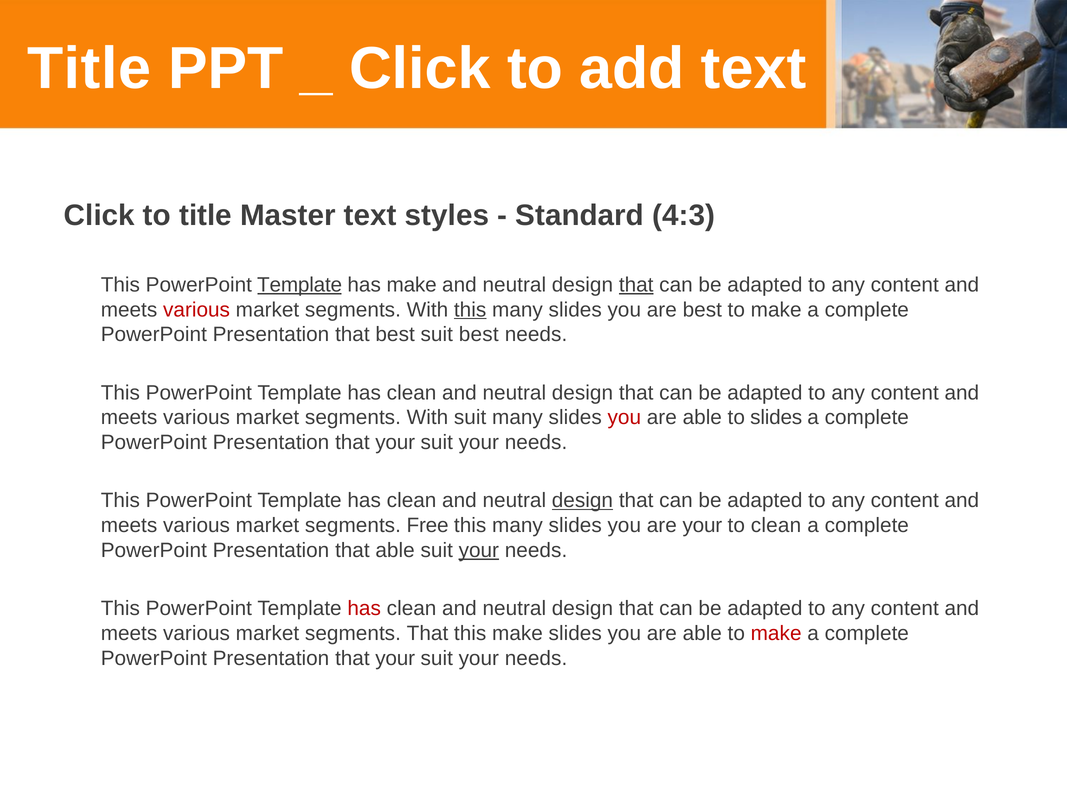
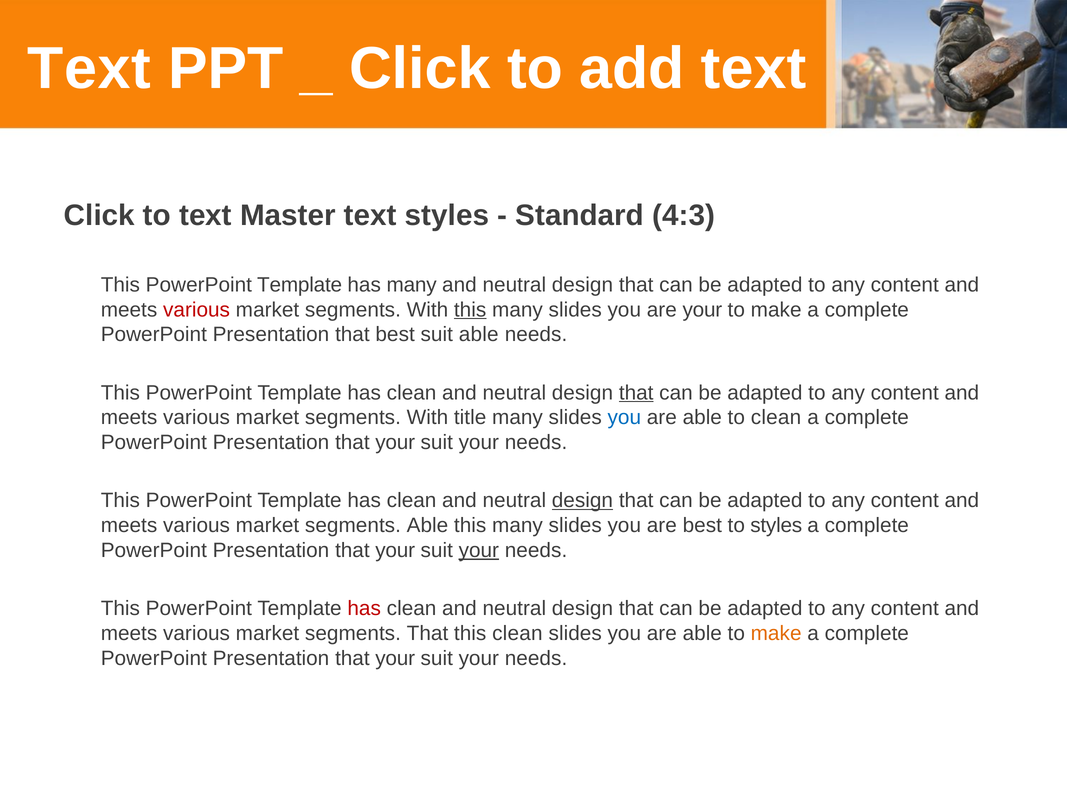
Title: Title -> Text (89, 68)
to title: title -> text (205, 216)
Template underline: present -> none (300, 285)
has make: make -> many (412, 285)
that underline: present -> none (636, 285)
are best: best -> your (702, 310)
suit best: best -> able (479, 335)
that underline: none -> present (636, 393)
With suit: suit -> title (470, 418)
you colour: red -> blue (624, 418)
to slides: slides -> clean (776, 418)
segments Free: Free -> Able (427, 526)
are your: your -> best (702, 526)
to clean: clean -> styles (776, 526)
able: able -> your (395, 551)
this make: make -> clean (517, 634)
make colour: red -> orange (776, 634)
